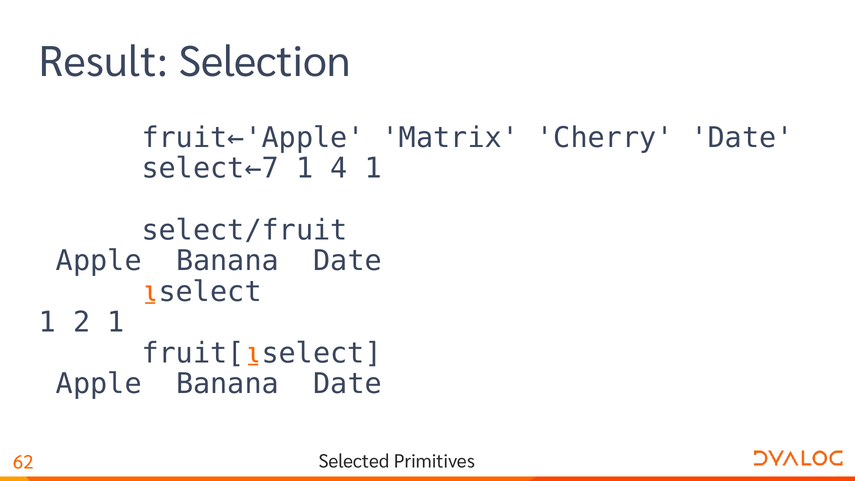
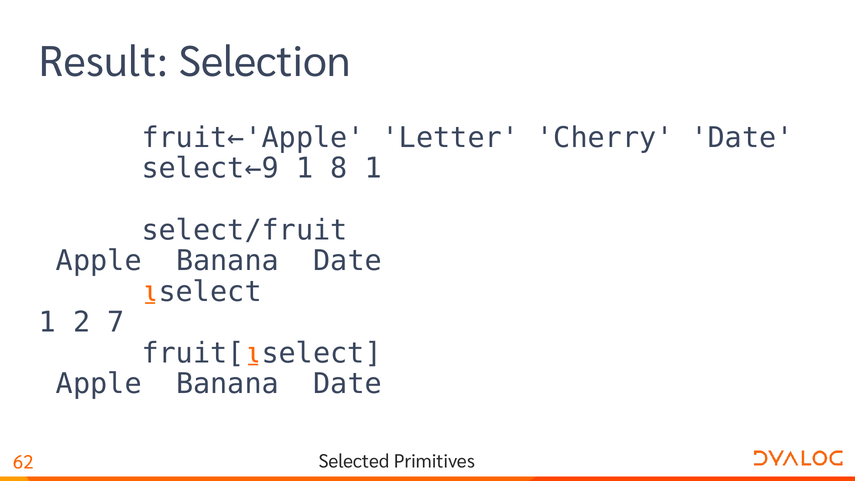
Matrix: Matrix -> Letter (450, 138)
select←7: select←7 -> select←9 (210, 169)
4: 4 -> 8 (339, 169)
2 1: 1 -> 7 (116, 322)
